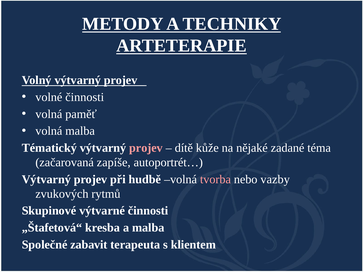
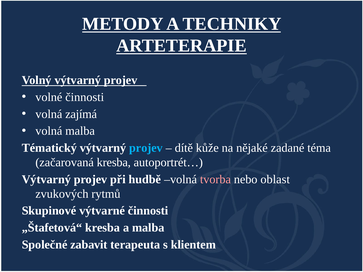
paměť: paměť -> zajímá (81, 114)
projev colour: pink -> light blue (146, 148)
začarovaná zapíše: zapíše -> kresba (114, 163)
vazby: vazby -> oblast (275, 179)
